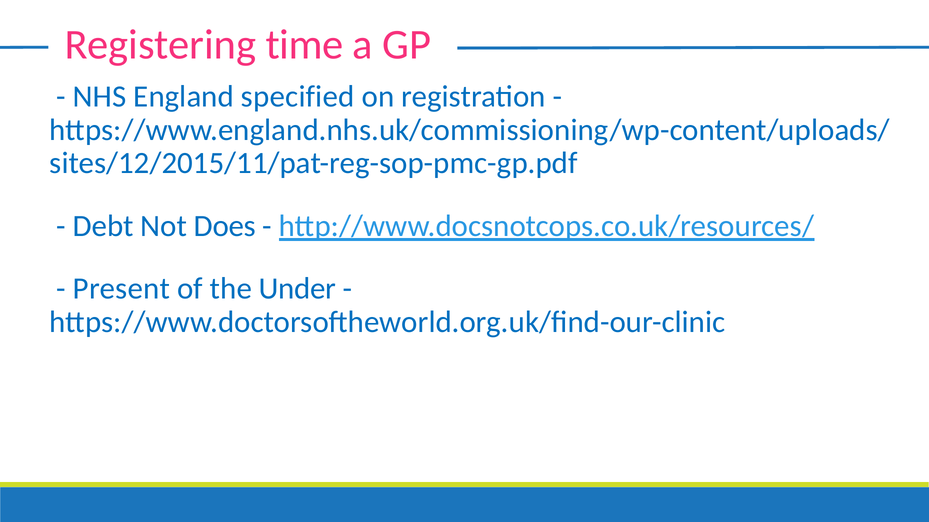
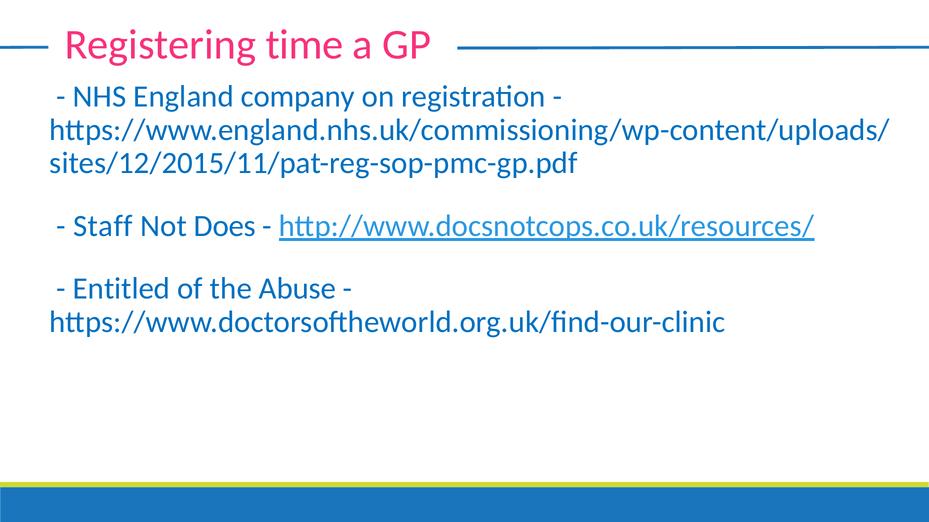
specified: specified -> company (298, 96)
Debt: Debt -> Staff (103, 226)
Present: Present -> Entitled (122, 289)
Under: Under -> Abuse (297, 289)
